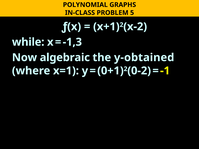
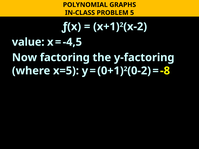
while: while -> value (28, 42)
-1,3: -1,3 -> -4,5 (72, 42)
algebraic: algebraic -> factoring (65, 58)
y-obtained: y-obtained -> y-factoring (144, 58)
x=1: x=1 -> x=5 (66, 71)
-1: -1 -> -8 (165, 71)
